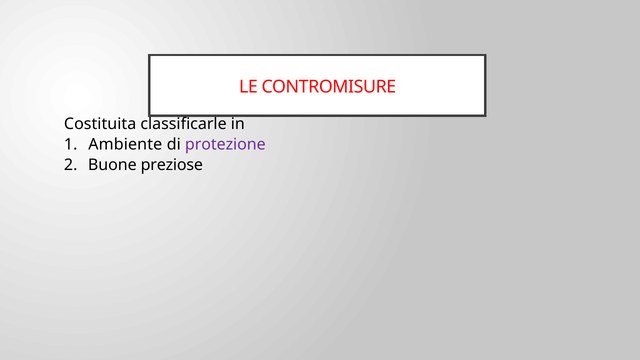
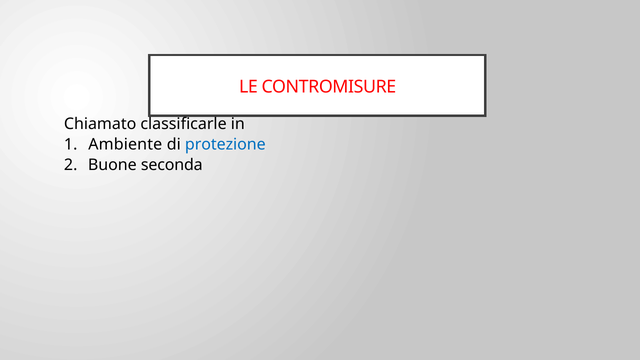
Costituita: Costituita -> Chiamato (100, 124)
protezione colour: purple -> blue (225, 145)
preziose: preziose -> seconda (172, 165)
